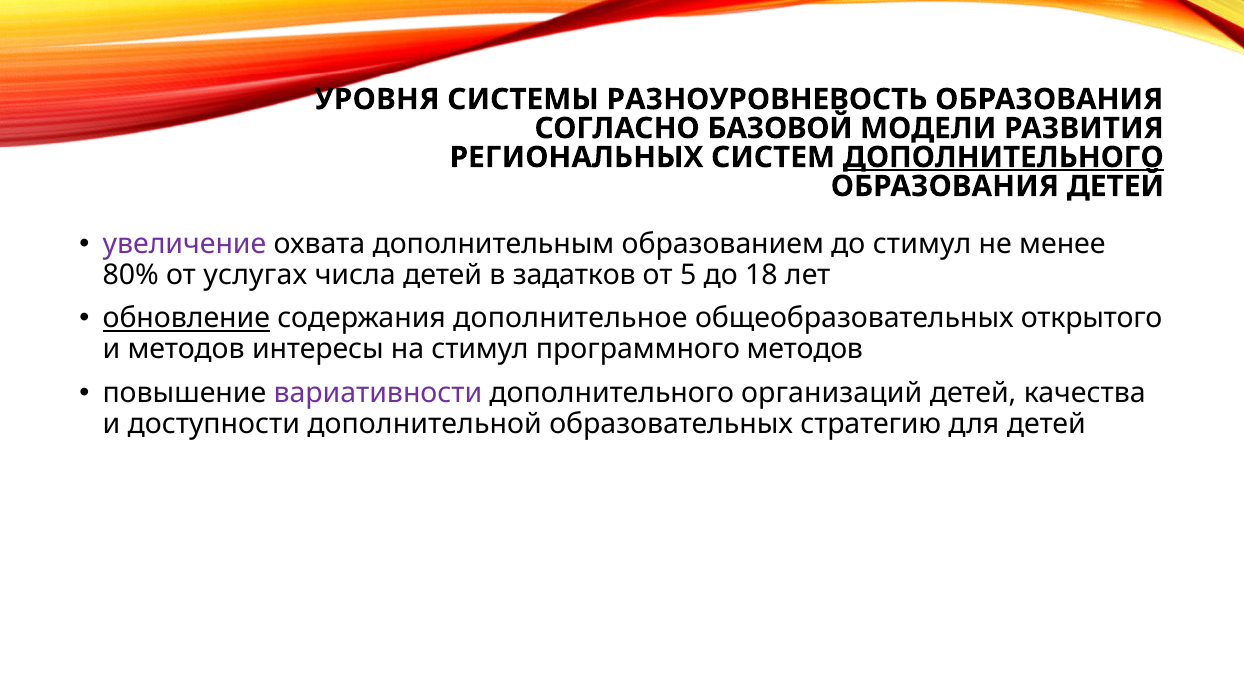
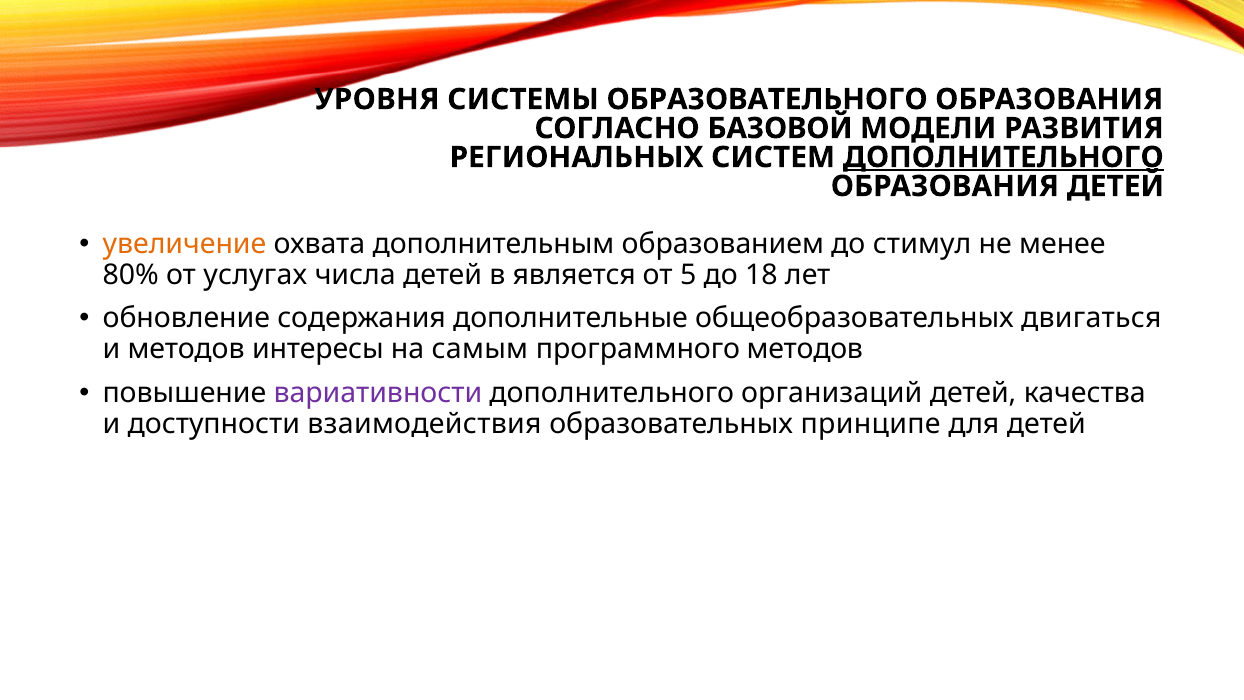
РАЗНОУРОВНЕВОСТЬ: РАЗНОУРОВНЕВОСТЬ -> ОБРАЗОВАТЕЛЬНОГО (767, 99)
увеличение colour: purple -> orange (184, 244)
задатков: задатков -> является (574, 275)
обновление underline: present -> none (186, 318)
дополнительное: дополнительное -> дополнительные (570, 318)
открытого: открытого -> двигаться (1091, 318)
на стимул: стимул -> самым (480, 349)
дополнительной: дополнительной -> взаимодействия (424, 424)
стратегию: стратегию -> принципе (871, 424)
